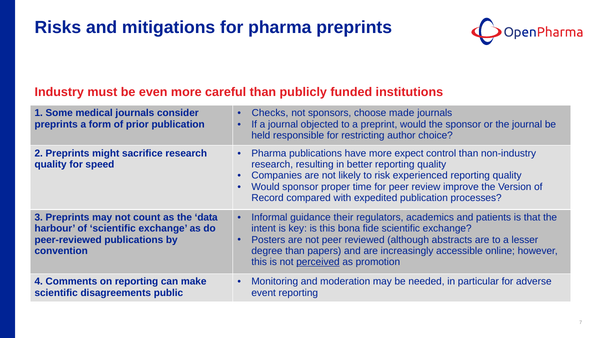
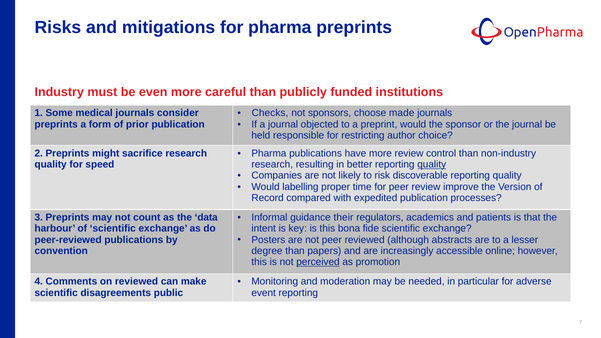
more expect: expect -> review (409, 153)
quality underline: none -> present (432, 165)
experienced: experienced -> discoverable (420, 176)
Would sponsor: sponsor -> labelling (300, 187)
on reporting: reporting -> reviewed (137, 282)
